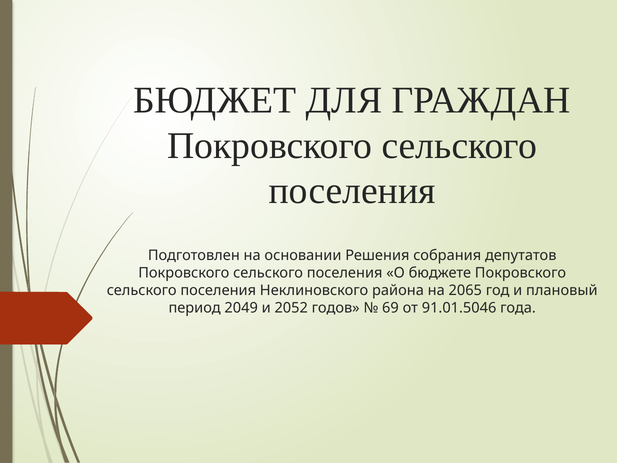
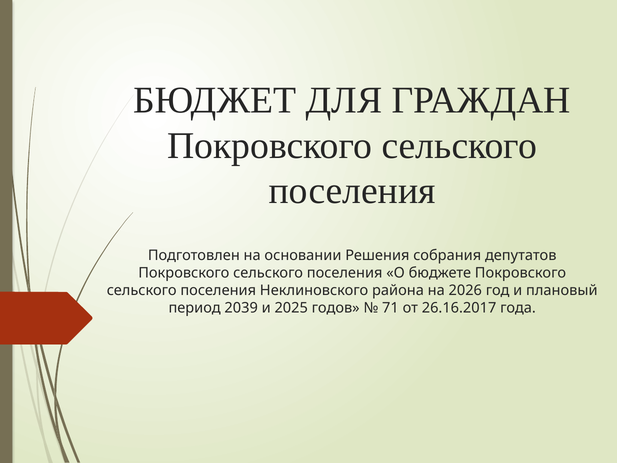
2065: 2065 -> 2026 (465, 291)
2049: 2049 -> 2039 (241, 308)
2052: 2052 -> 2025 (291, 308)
69: 69 -> 71 (390, 308)
91.01.5046: 91.01.5046 -> 26.16.2017 (459, 308)
